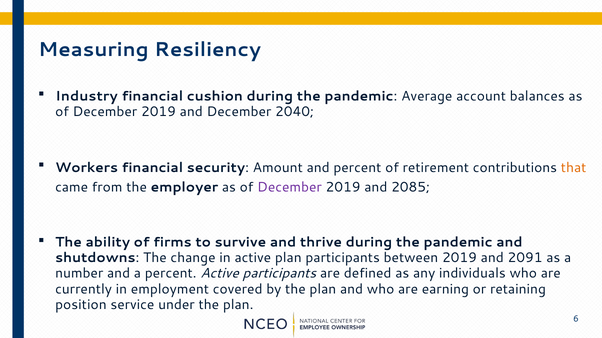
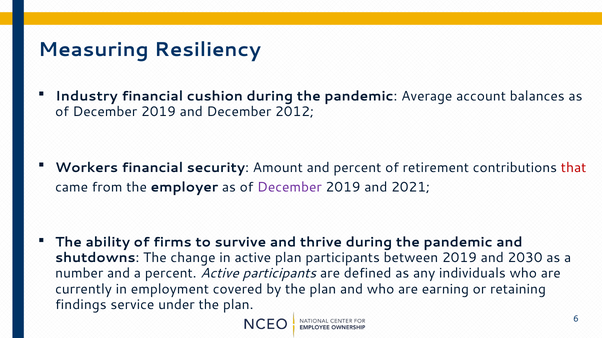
2040: 2040 -> 2012 (294, 112)
that colour: orange -> red (574, 168)
2085: 2085 -> 2021 (411, 188)
2091: 2091 -> 2030 (525, 258)
position: position -> findings (81, 305)
